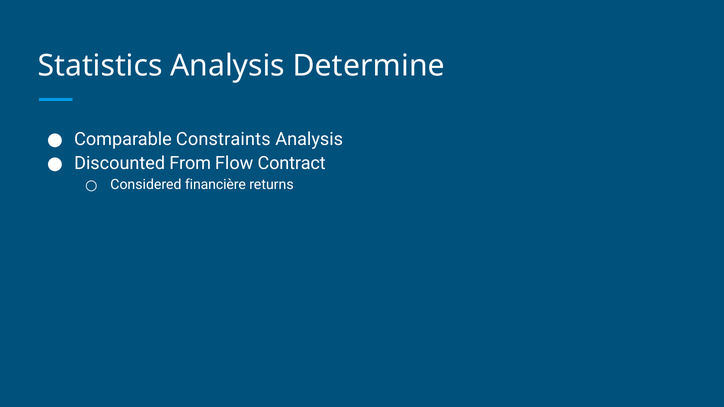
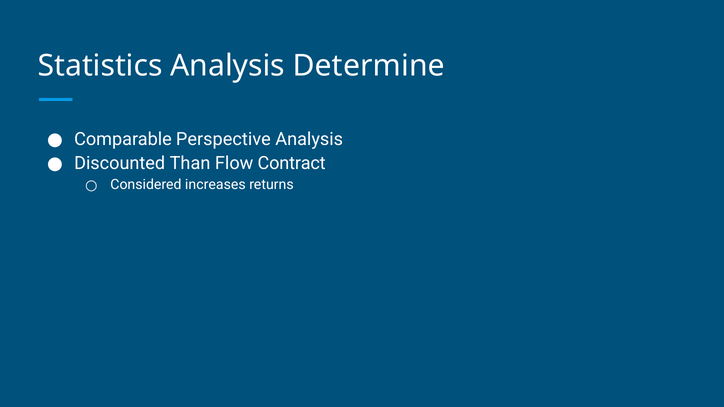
Constraints: Constraints -> Perspective (223, 139)
From: From -> Than (190, 164)
financière: financière -> increases (215, 185)
